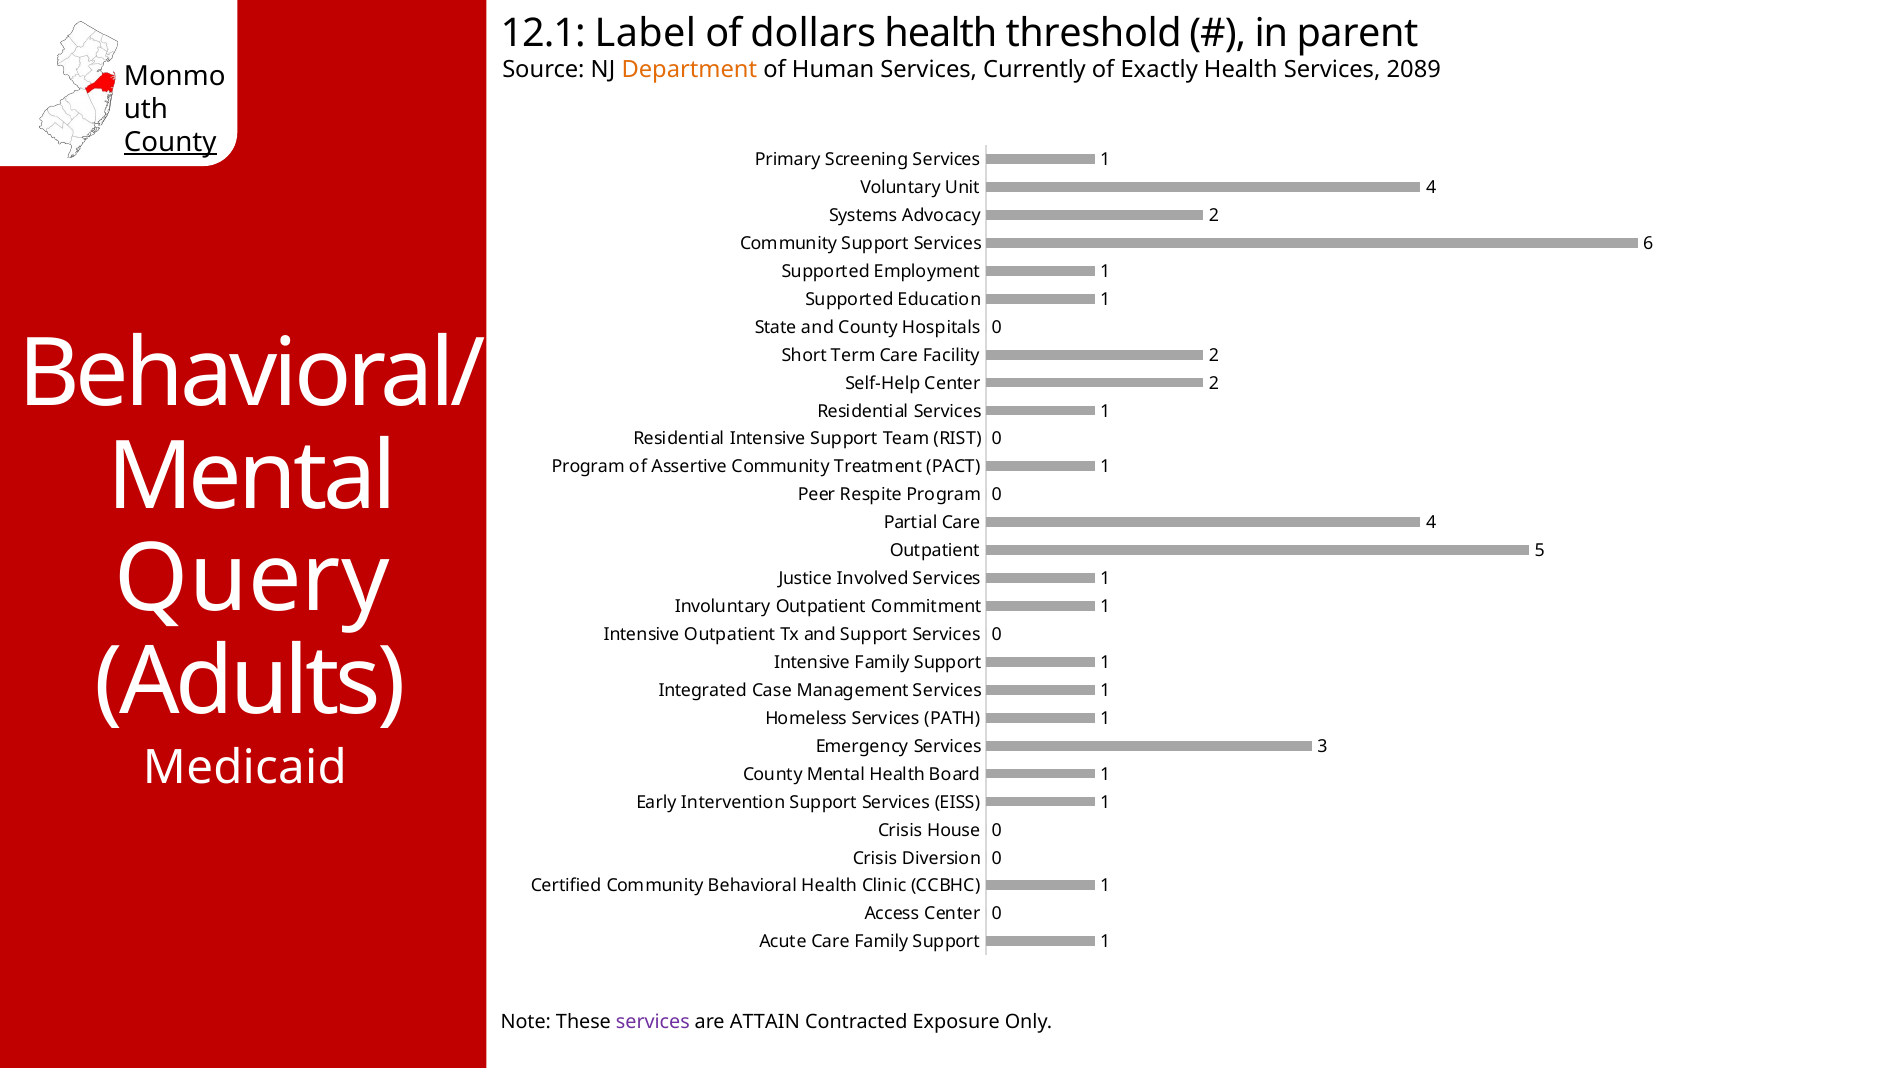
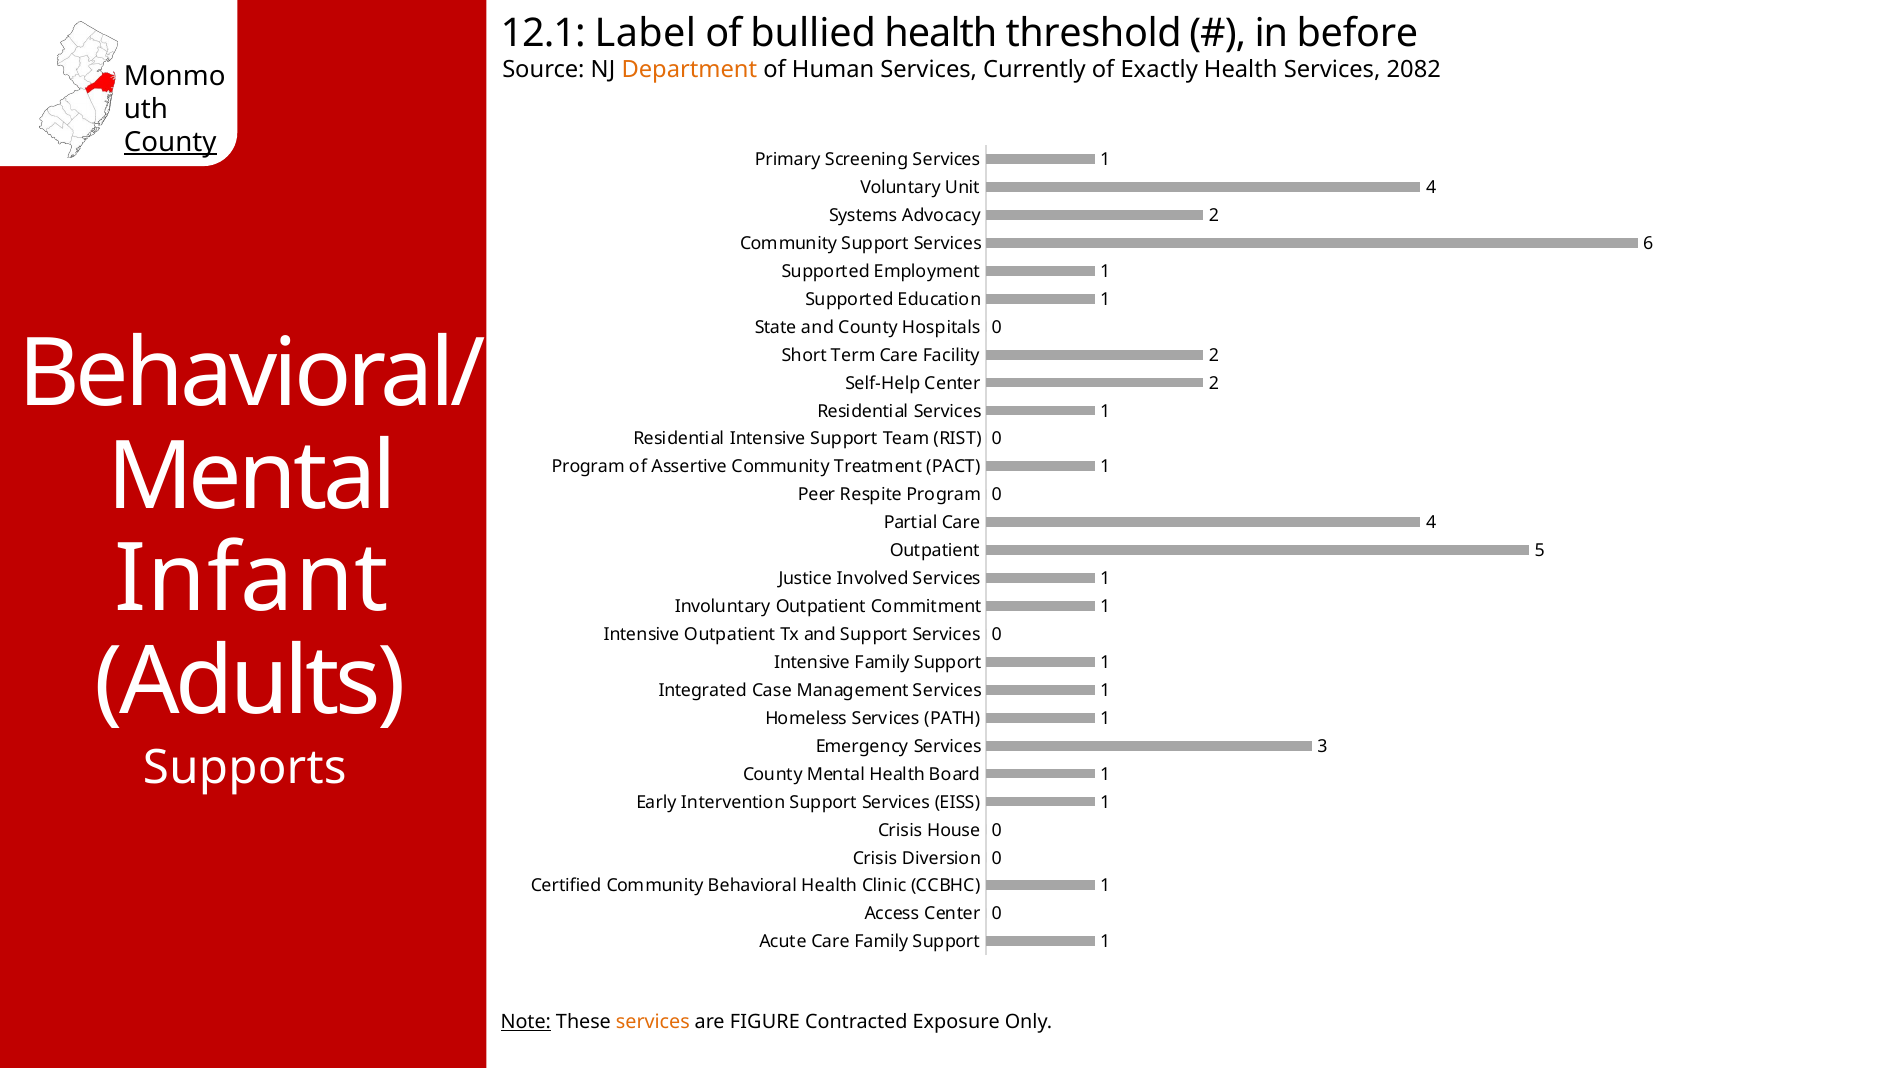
dollars: dollars -> bullied (813, 34)
parent: parent -> before (1357, 34)
2089: 2089 -> 2082 (1414, 70)
Query: Query -> Infant (252, 580)
Medicaid: Medicaid -> Supports (245, 768)
Note underline: none -> present (526, 1022)
services colour: purple -> orange (653, 1022)
ATTAIN: ATTAIN -> FIGURE (765, 1022)
